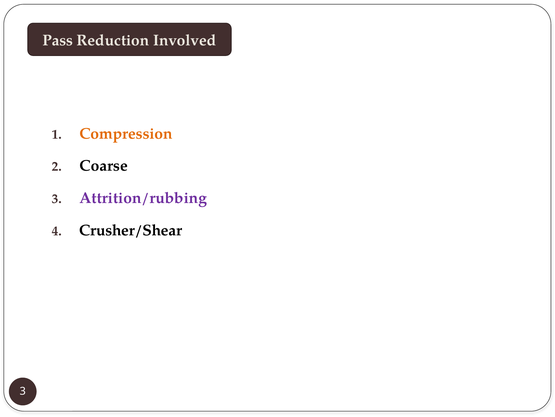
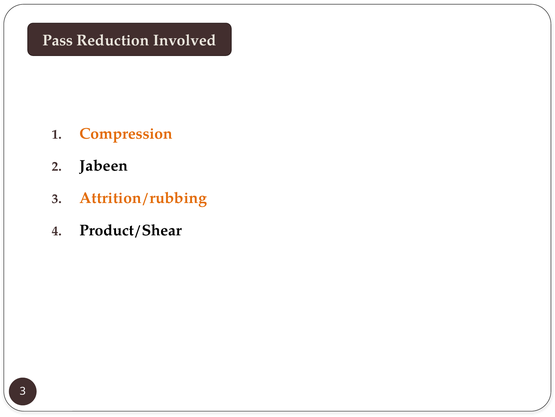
Coarse: Coarse -> Jabeen (104, 166)
Attrition/rubbing colour: purple -> orange (143, 198)
Crusher/Shear: Crusher/Shear -> Product/Shear (131, 230)
